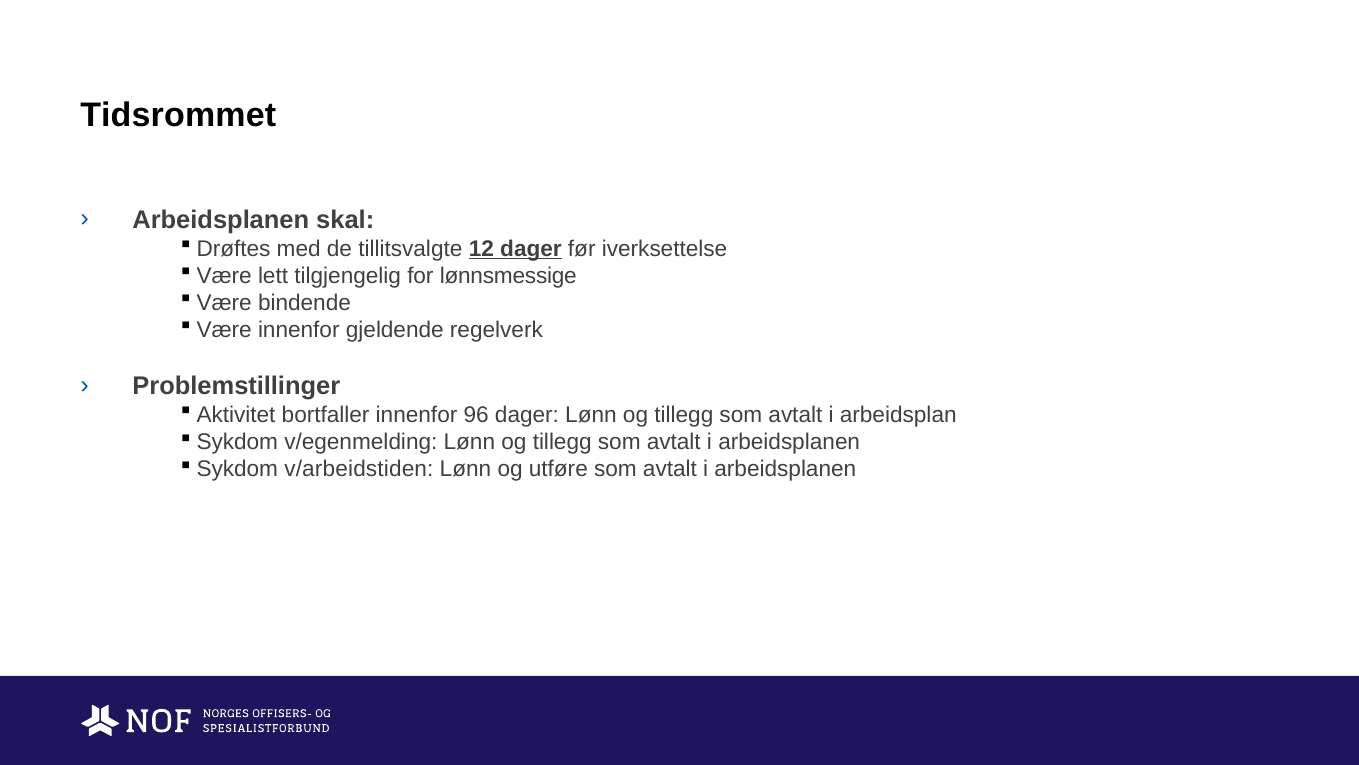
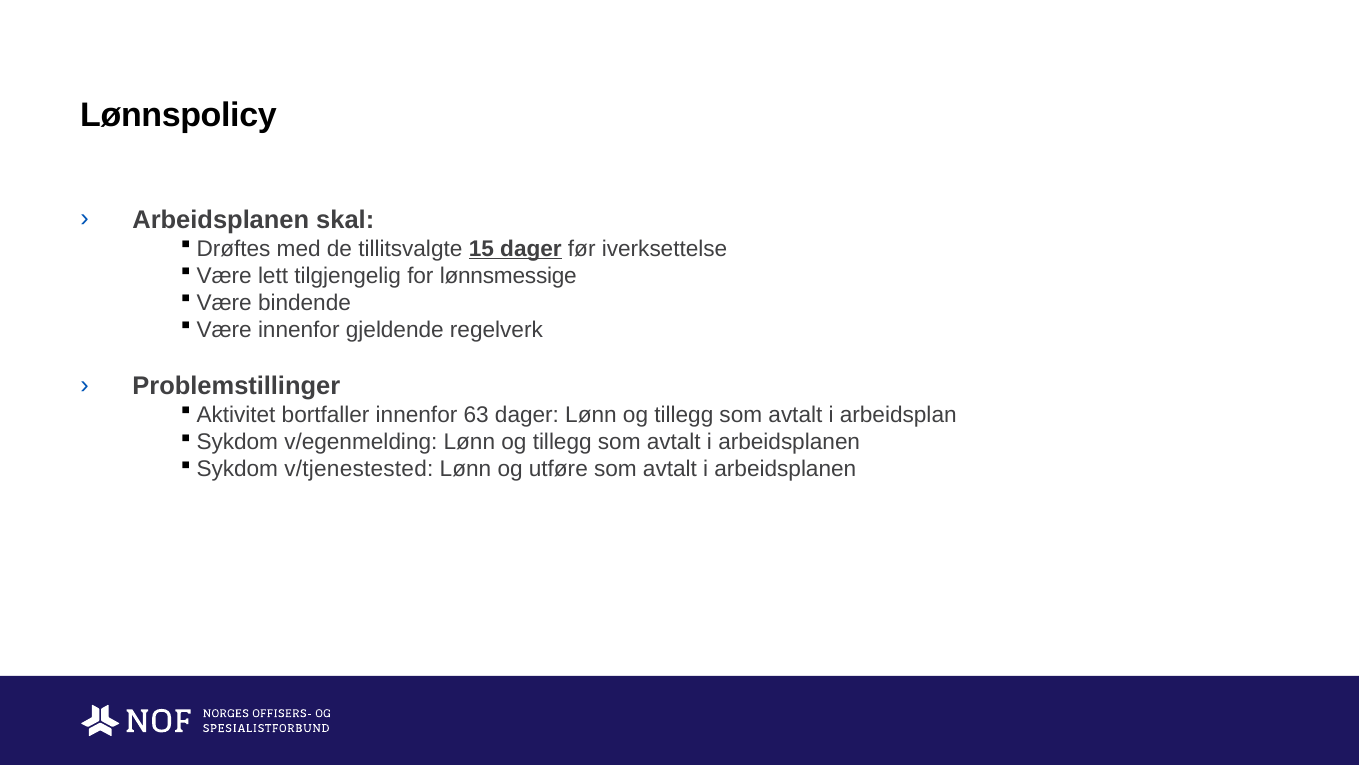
Tidsrommet: Tidsrommet -> Lønnspolicy (178, 115)
12: 12 -> 15 (481, 248)
96: 96 -> 63 (476, 415)
v/arbeidstiden: v/arbeidstiden -> v/tjenestested (359, 469)
